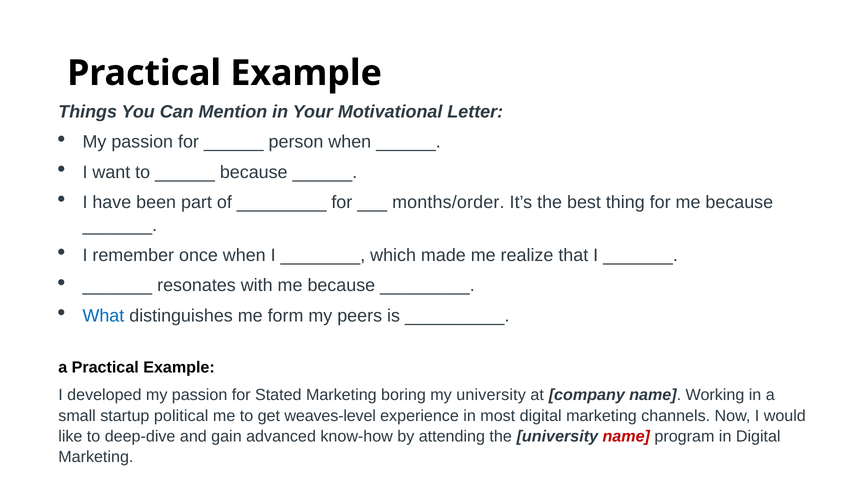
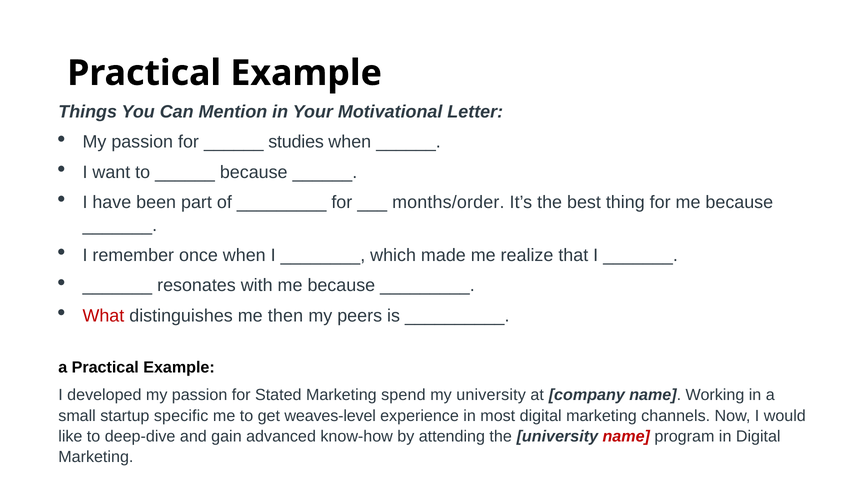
person: person -> studies (296, 142)
What colour: blue -> red (103, 316)
form: form -> then (285, 316)
boring: boring -> spend (403, 395)
political: political -> specific (181, 416)
